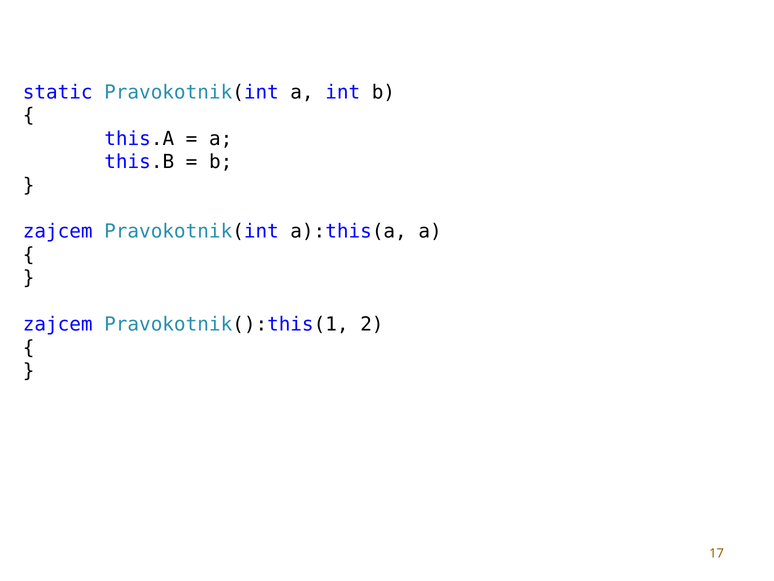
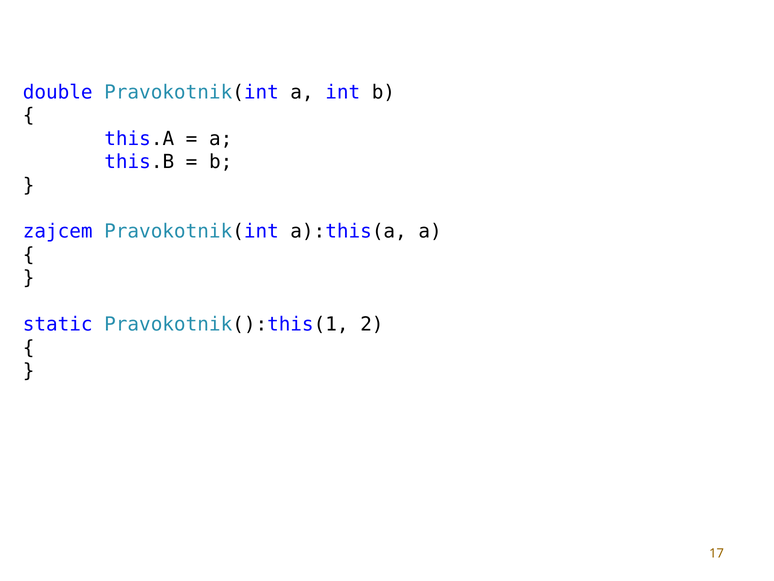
static: static -> double (58, 92)
zajcem: zajcem -> static (58, 324)
